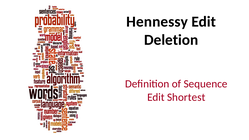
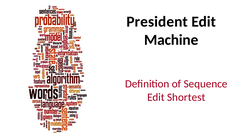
Hennessy: Hennessy -> President (157, 22)
Deletion: Deletion -> Machine (171, 40)
